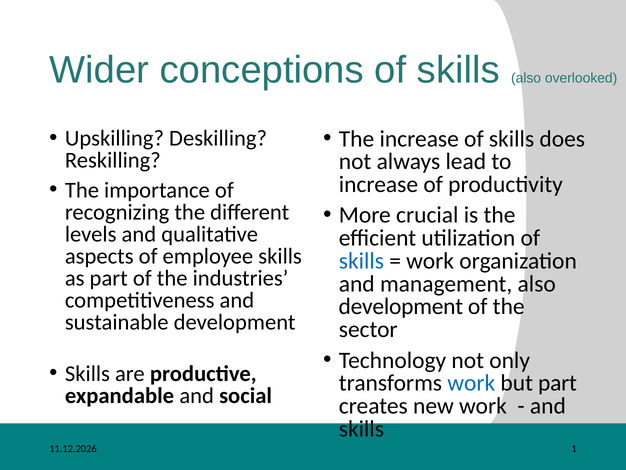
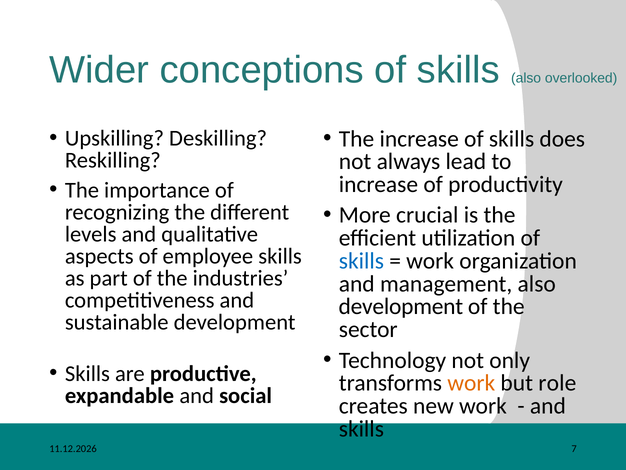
work colour: blue -> orange (471, 383)
but part: part -> role (557, 383)
1: 1 -> 7 (574, 448)
